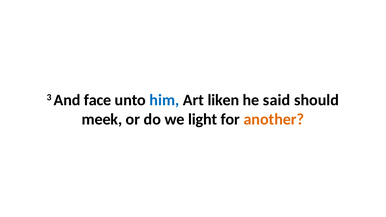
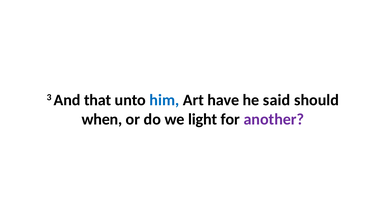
face: face -> that (98, 100)
liken: liken -> have (223, 100)
meek: meek -> when (102, 119)
another colour: orange -> purple (274, 119)
